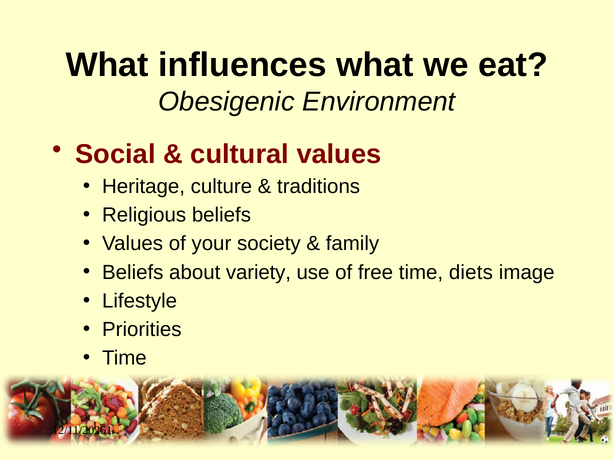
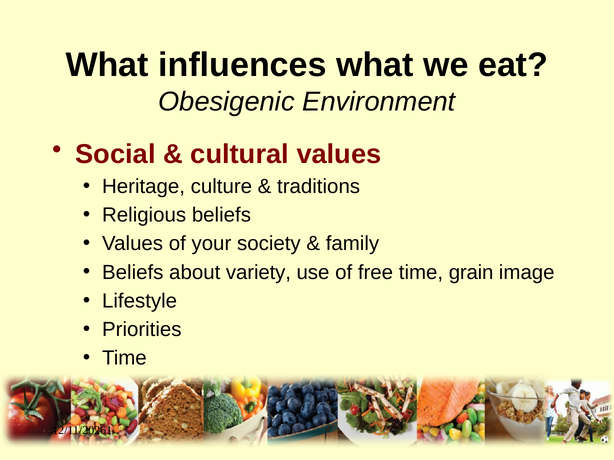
diets: diets -> grain (471, 273)
